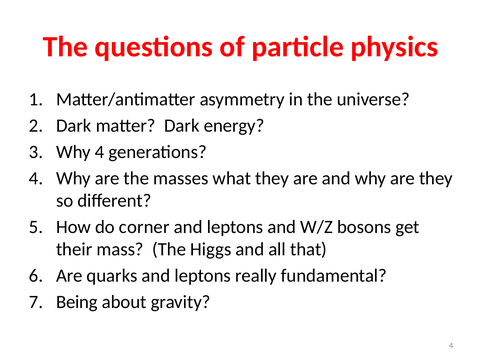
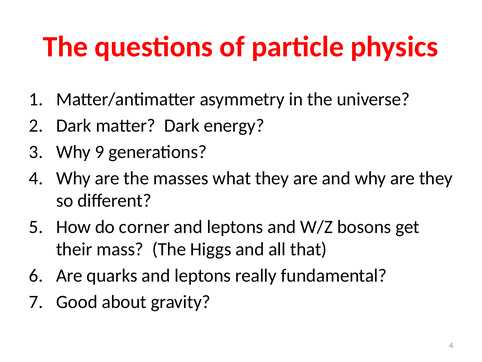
Why 4: 4 -> 9 (100, 152)
Being: Being -> Good (77, 301)
